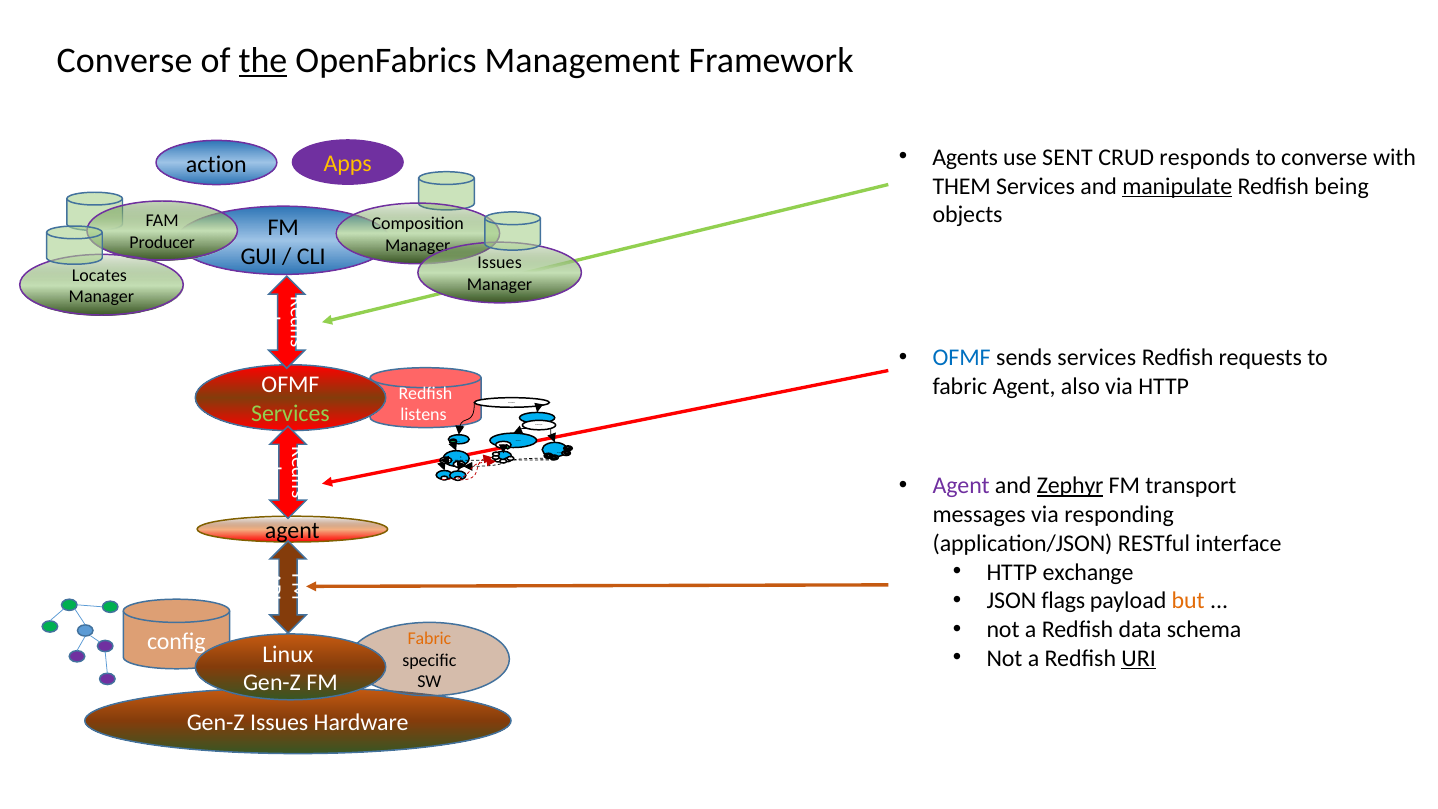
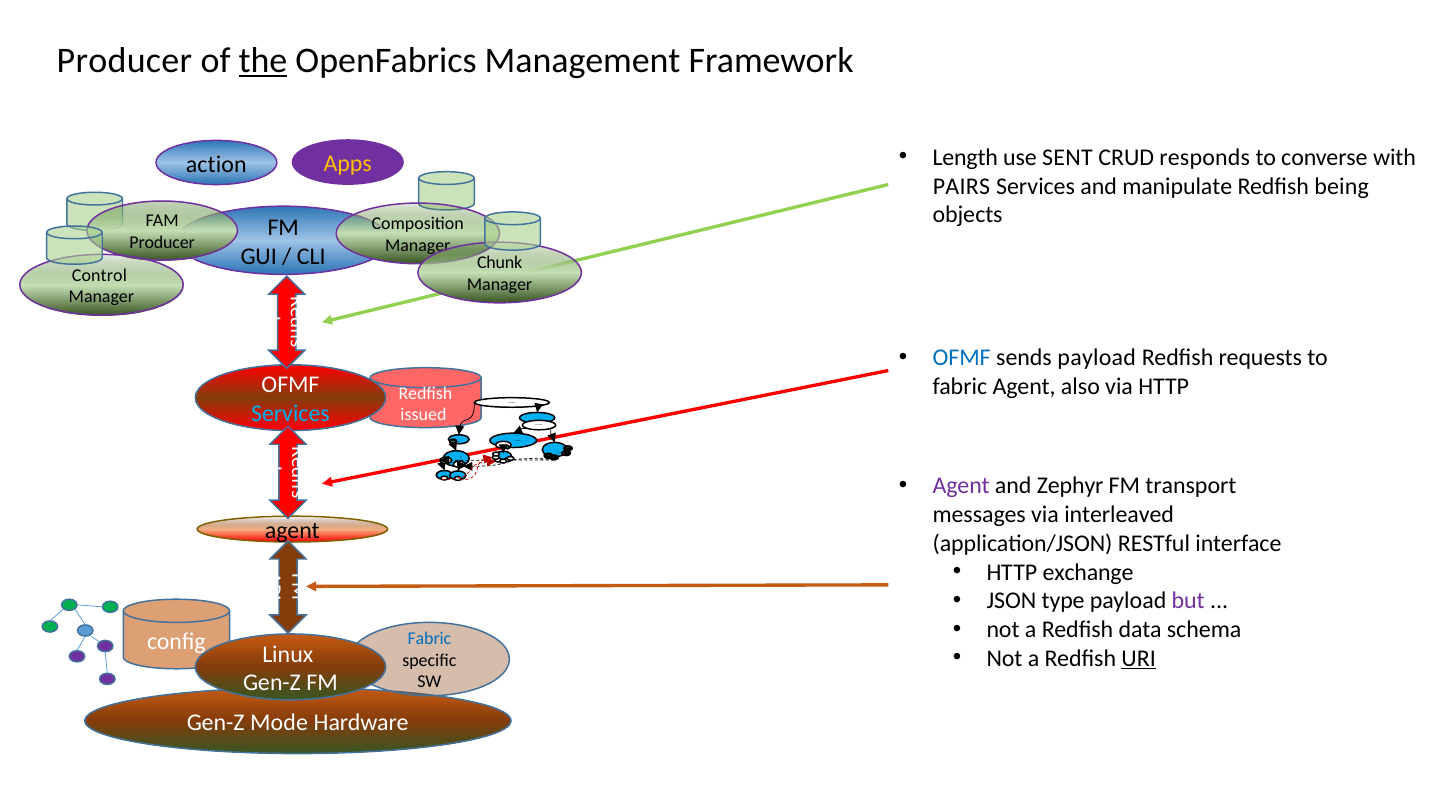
Converse: Converse -> Producer (124, 60)
Agents: Agents -> Length (965, 157)
THEM: THEM -> PAIRS (961, 186)
manipulate underline: present -> none (1177, 186)
Issues: Issues -> Chunk (500, 263)
Locates: Locates -> Control (99, 275)
sends services: services -> payload (1097, 358)
Services colour: light green -> light blue (290, 414)
listens: listens -> issued (423, 415)
Zephyr underline: present -> none (1070, 486)
responding: responding -> interleaved (1119, 515)
flags: flags -> type (1063, 601)
but colour: orange -> purple (1188, 601)
Fabric colour: orange -> blue (429, 639)
Gen-Z Issues: Issues -> Mode (279, 722)
